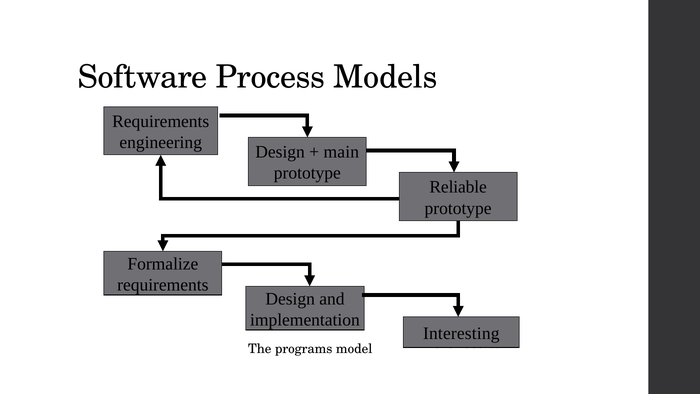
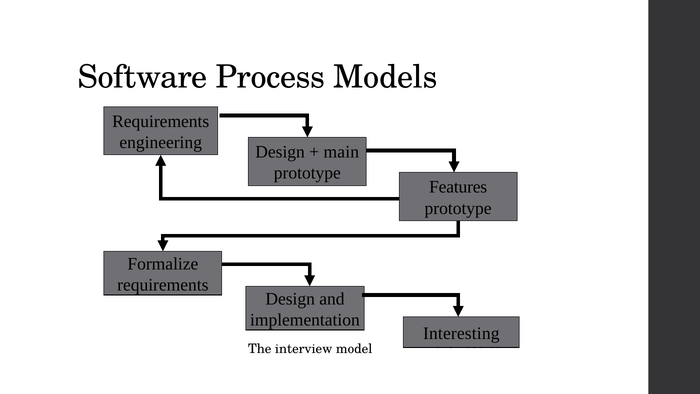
Reliable: Reliable -> Features (458, 187)
programs: programs -> interview (304, 349)
